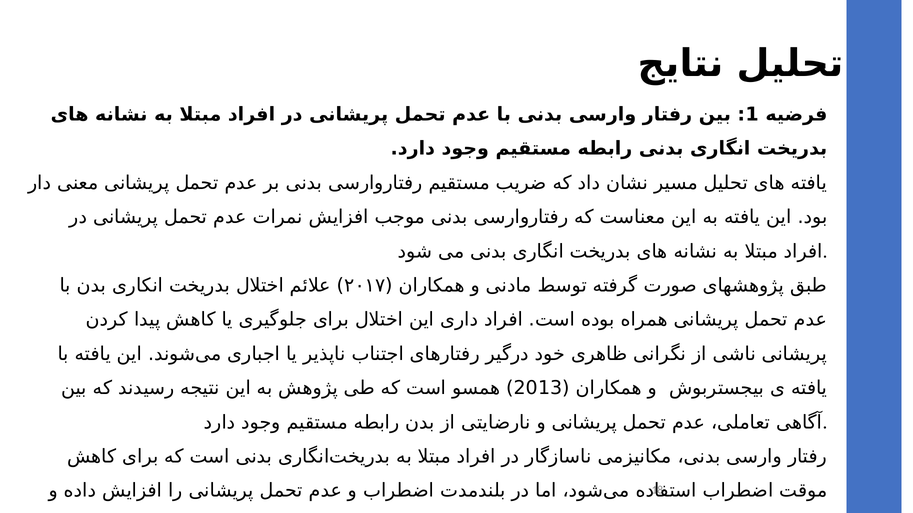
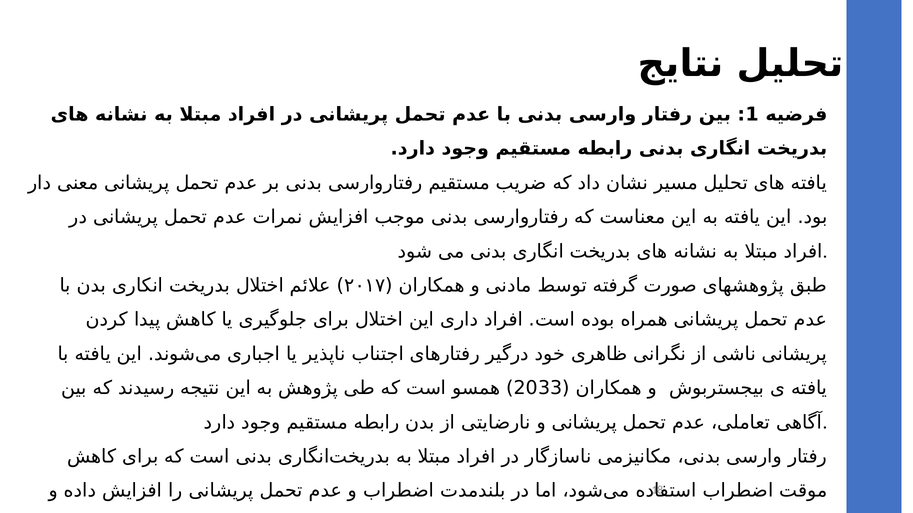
2013: 2013 -> 2033 (538, 388)
